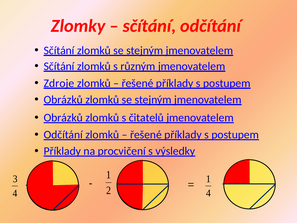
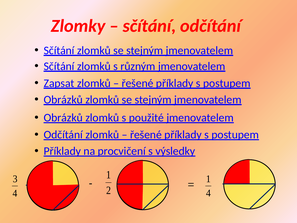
Zdroje: Zdroje -> Zapsat (59, 83)
čitatelů: čitatelů -> použité (146, 118)
